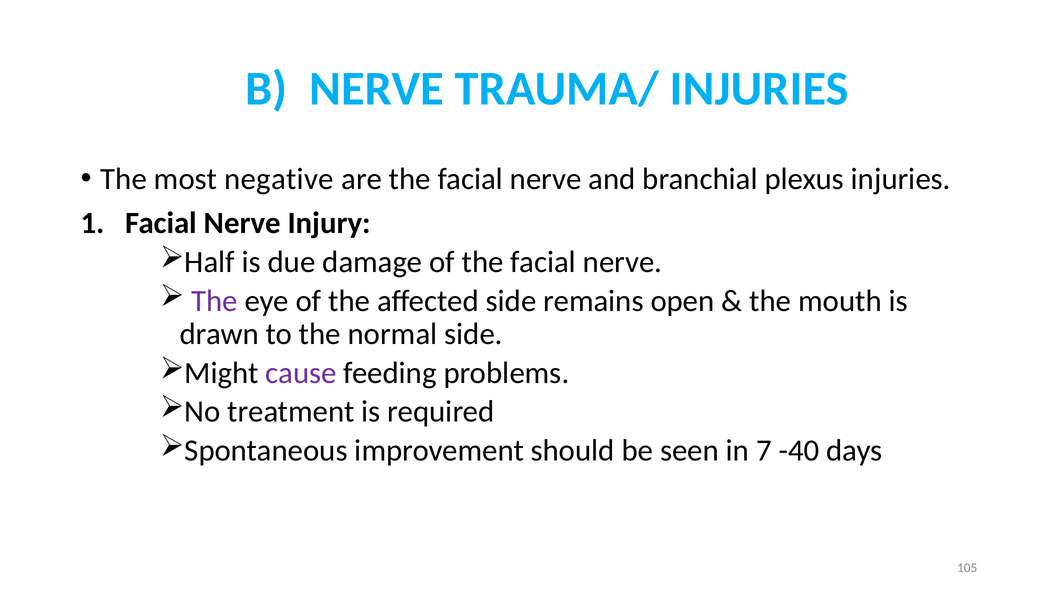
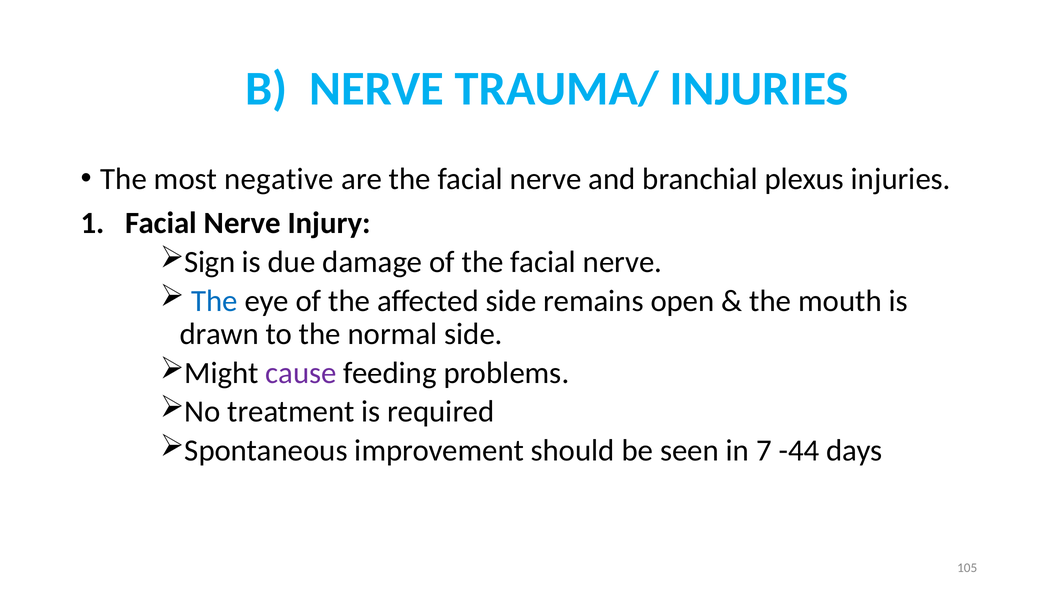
Half: Half -> Sign (210, 262)
The colour: purple -> blue (215, 301)
-40: -40 -> -44 (799, 451)
